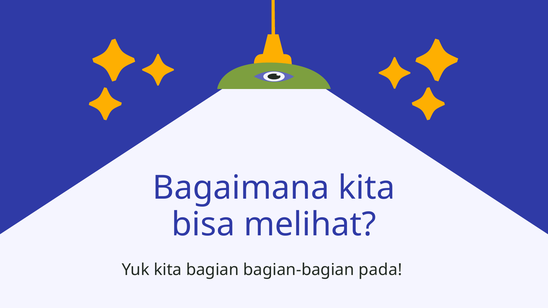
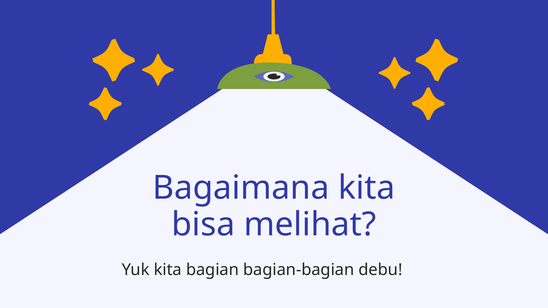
pada: pada -> debu (380, 270)
